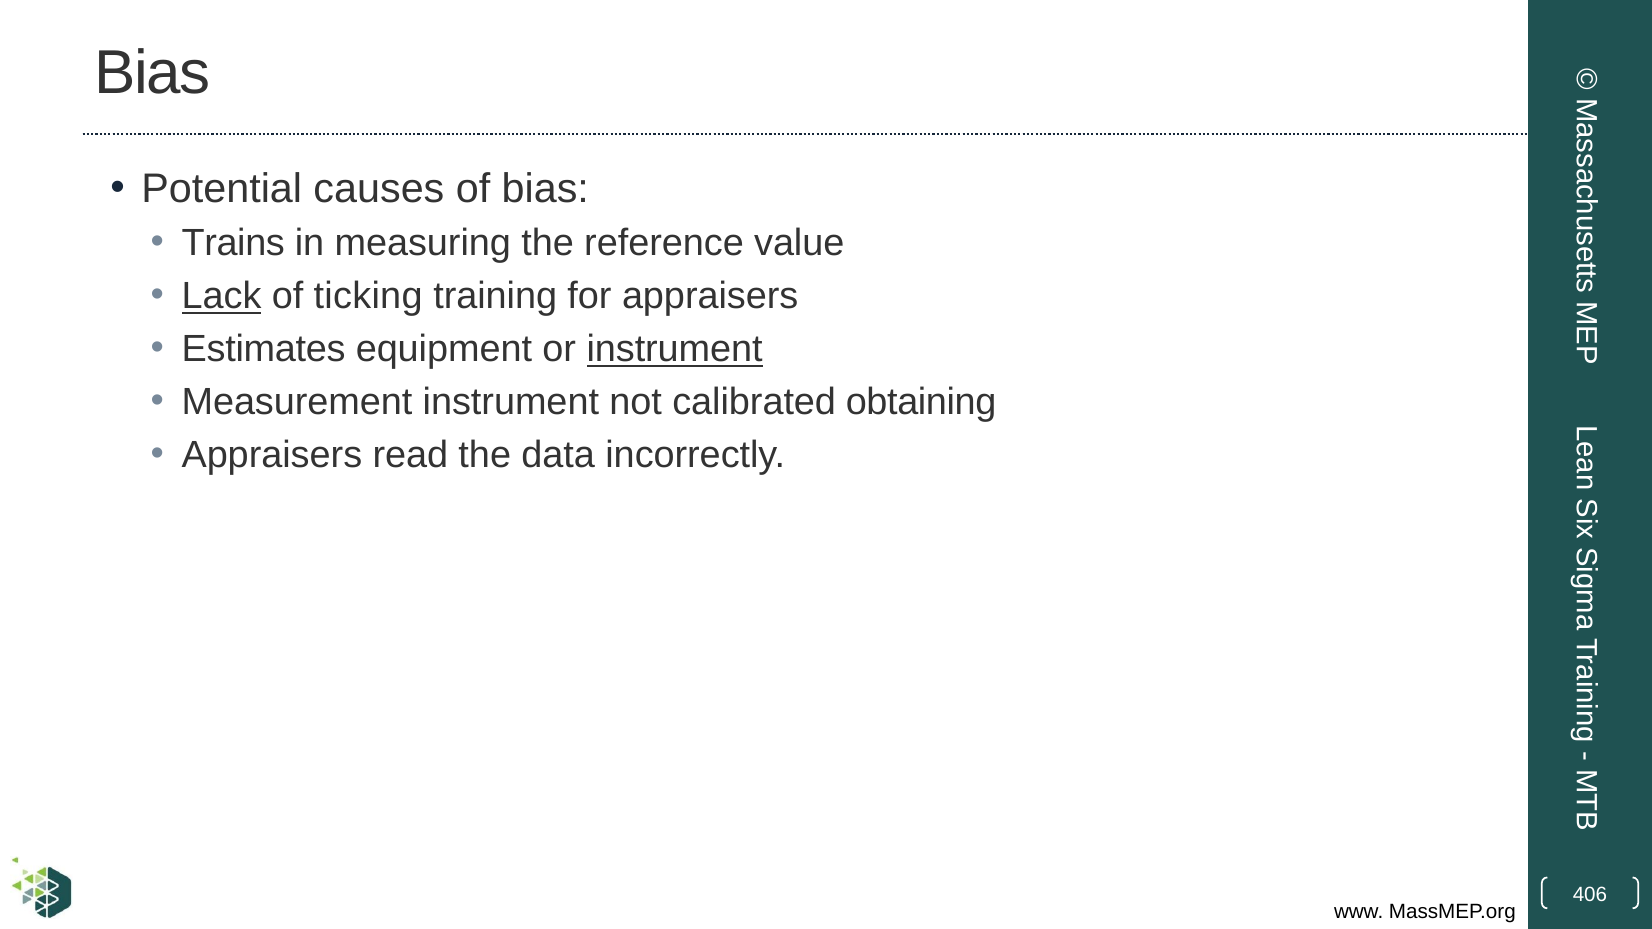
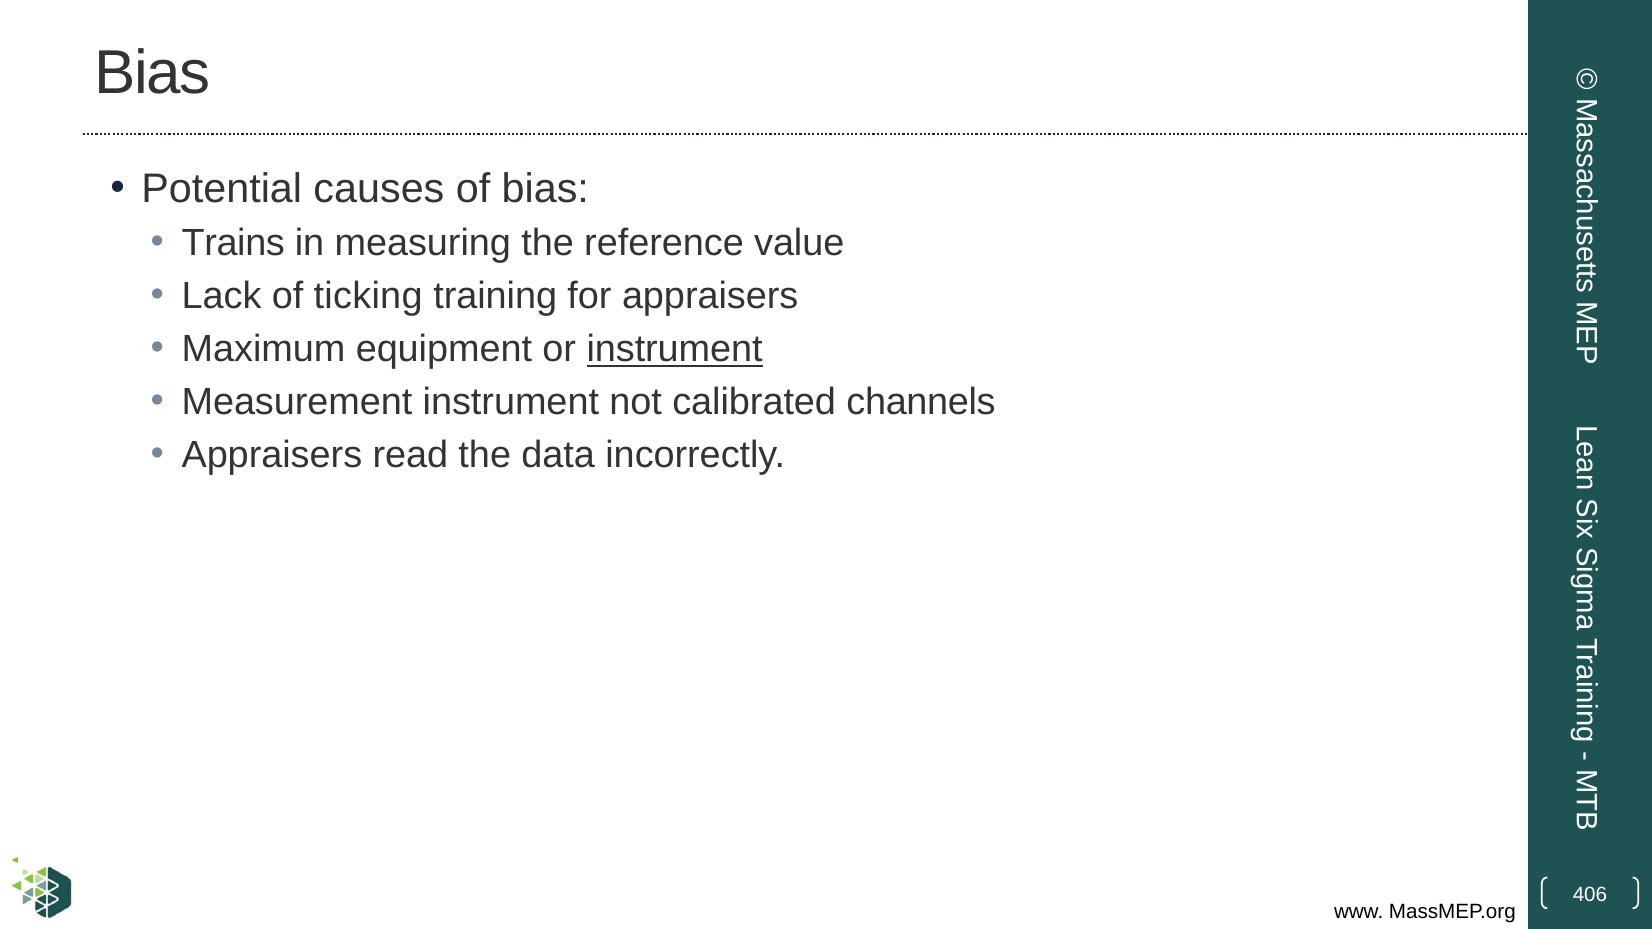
Lack underline: present -> none (222, 297)
Estimates: Estimates -> Maximum (264, 349)
obtaining: obtaining -> channels (921, 402)
